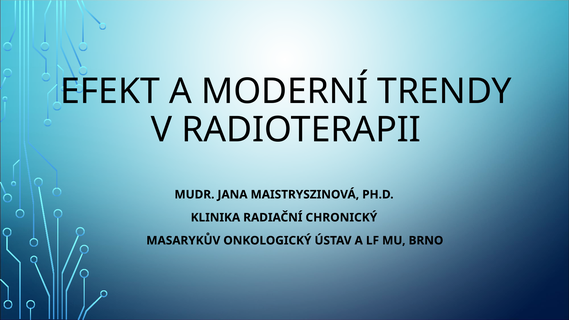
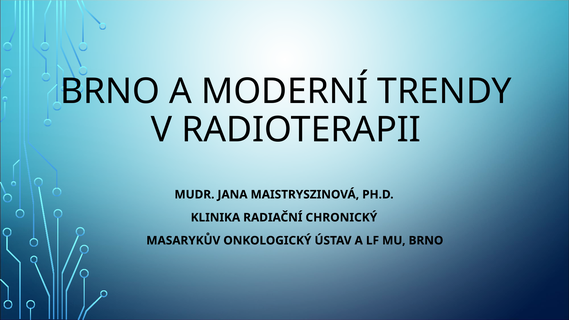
EFEKT: EFEKT -> BRNO (110, 91)
